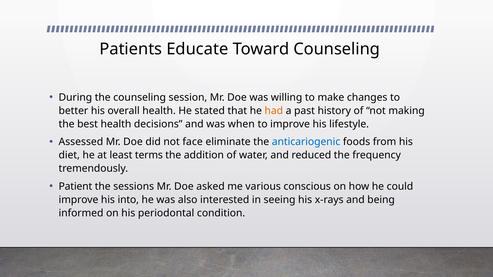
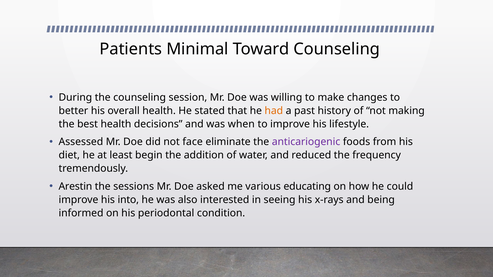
Educate: Educate -> Minimal (197, 49)
anticariogenic colour: blue -> purple (306, 142)
terms: terms -> begin (149, 155)
Patient: Patient -> Arestin (75, 187)
conscious: conscious -> educating (307, 187)
